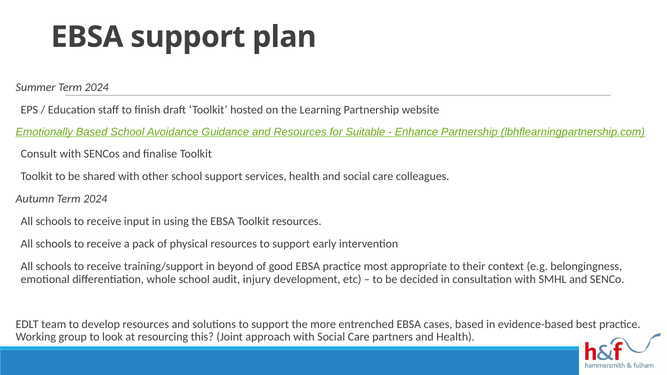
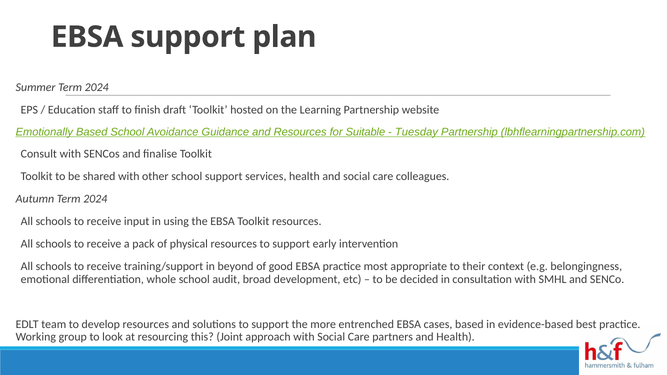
Enhance: Enhance -> Tuesday (416, 132)
injury: injury -> broad (257, 279)
